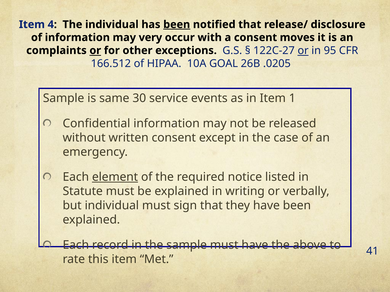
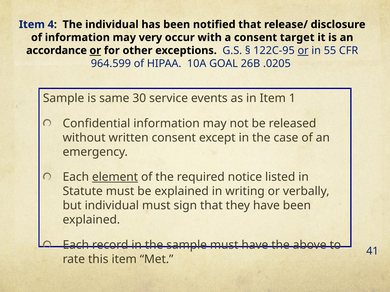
been underline: present -> none (177, 25)
moves: moves -> target (297, 38)
complaints: complaints -> accordance (57, 51)
122C-27: 122C-27 -> 122C-95 (274, 51)
95: 95 -> 55 (330, 51)
166.512: 166.512 -> 964.599 (111, 64)
